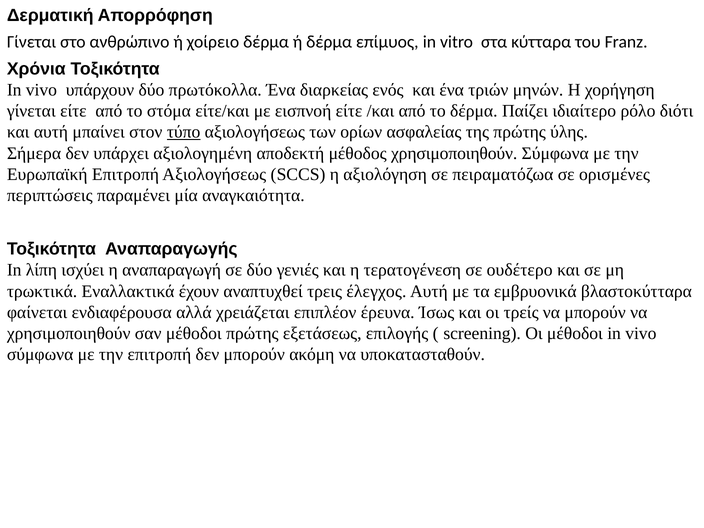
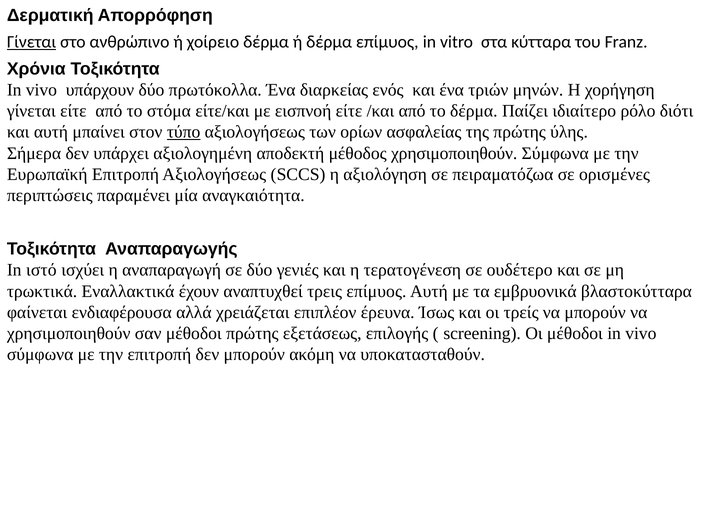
Γίνεται underline: none -> present (32, 42)
λίπη: λίπη -> ιστό (41, 270)
τρεις έλεγχος: έλεγχος -> επίμυος (376, 291)
